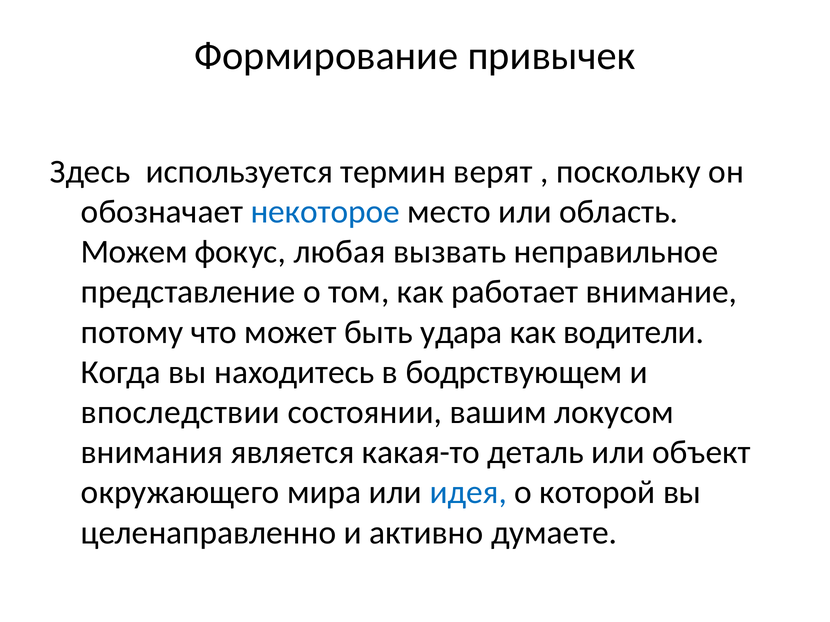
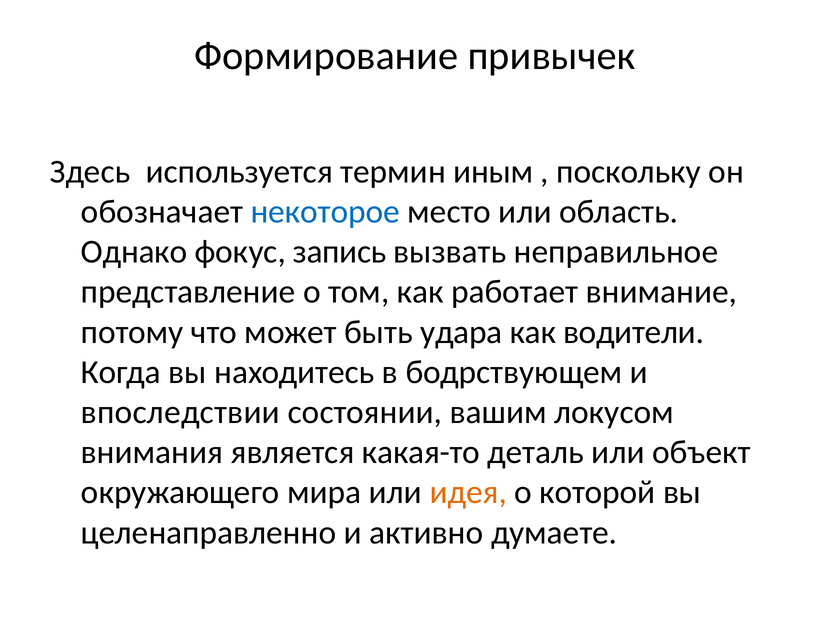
верят: верят -> иным (493, 172)
Можем: Можем -> Однако (134, 252)
любая: любая -> запись (340, 252)
идея colour: blue -> orange (468, 493)
